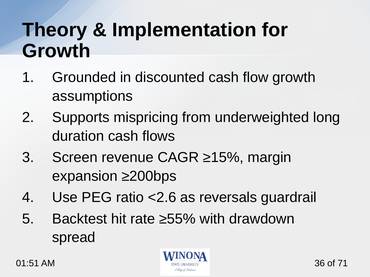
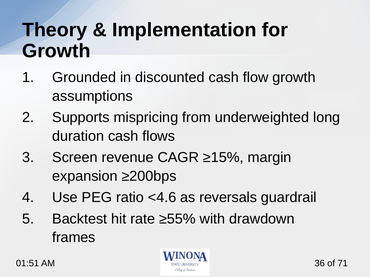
<2.6: <2.6 -> <4.6 (162, 198)
spread: spread -> frames (74, 238)
